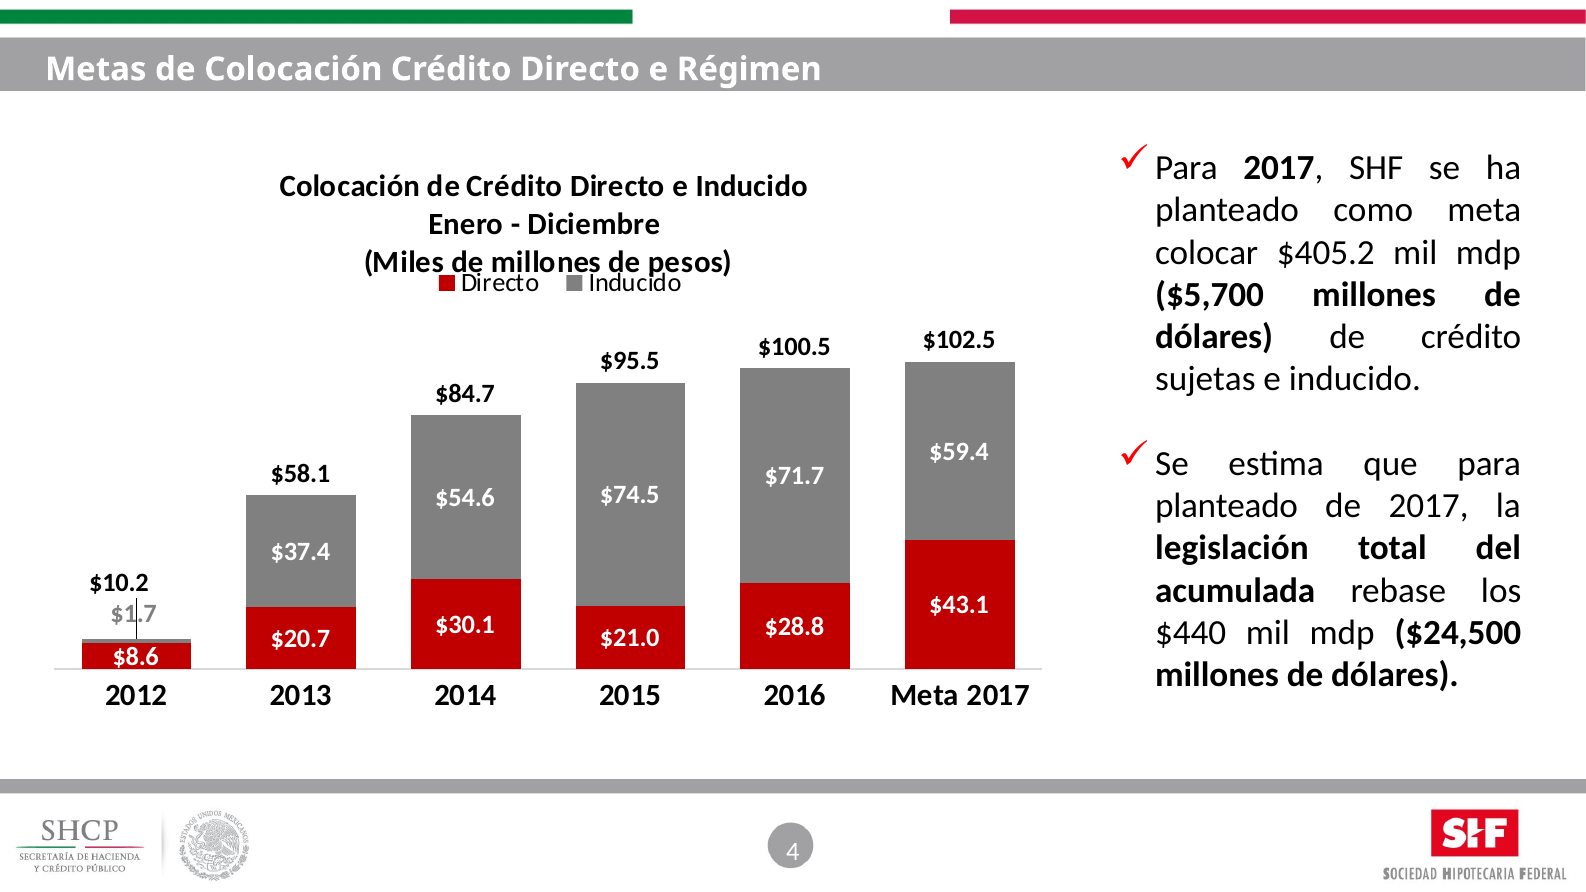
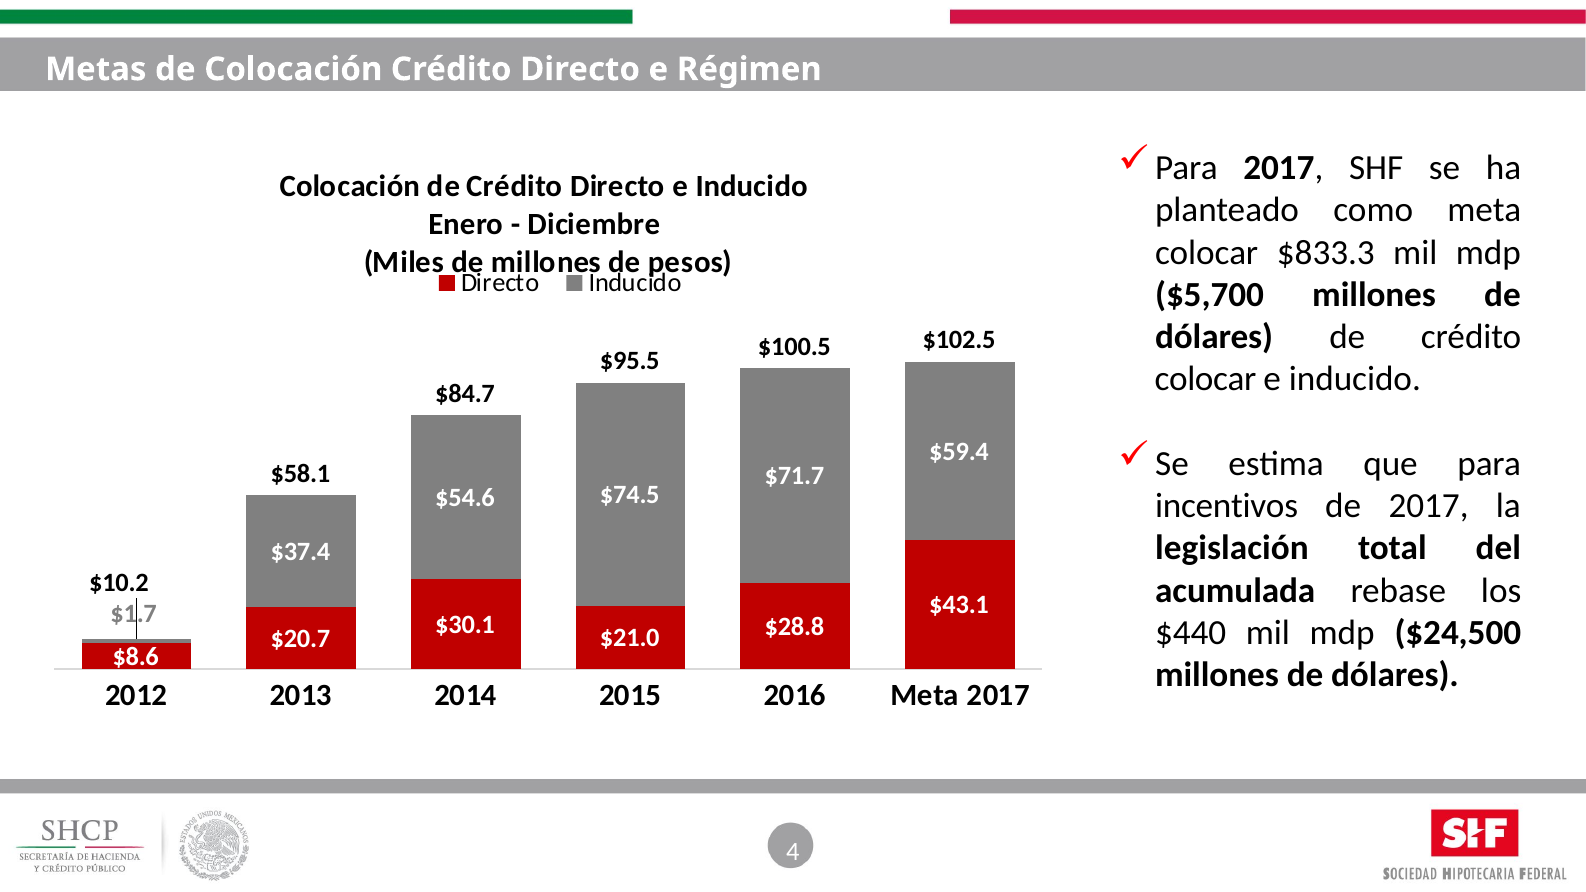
$405.2: $405.2 -> $833.3 (1326, 253)
sujetas: sujetas -> colocar (1205, 379)
planteado: planteado -> incentivos (1227, 506)
